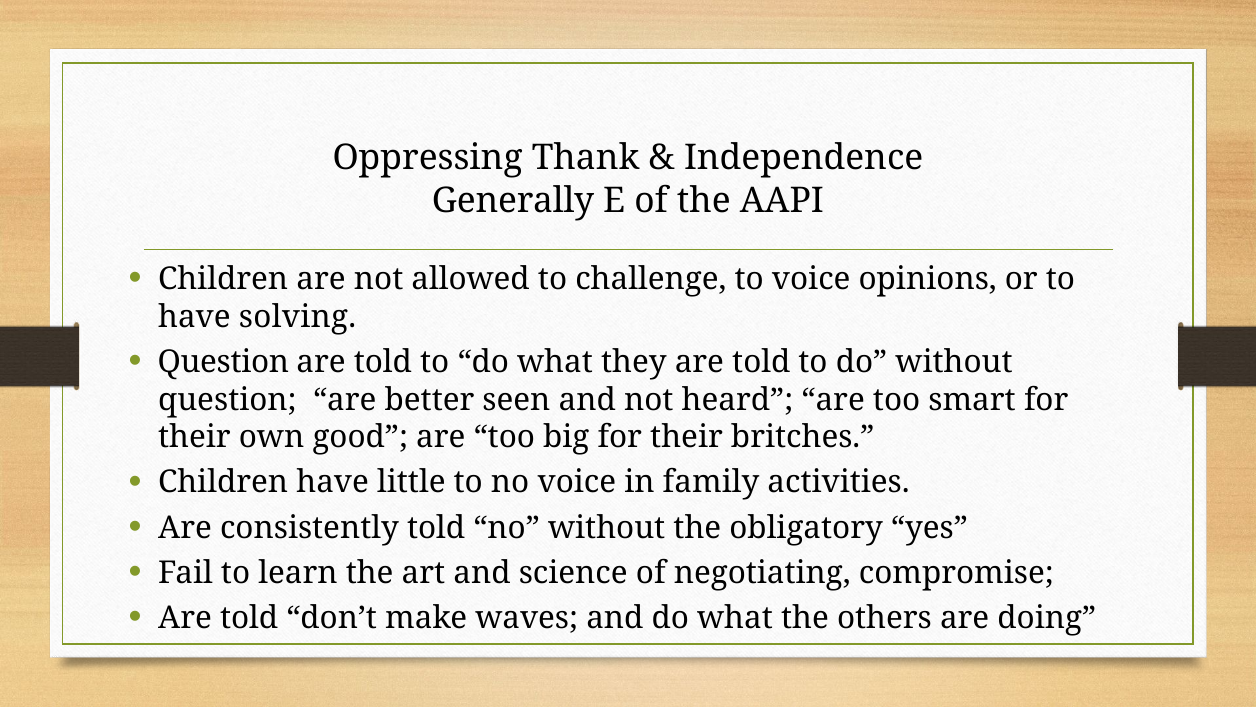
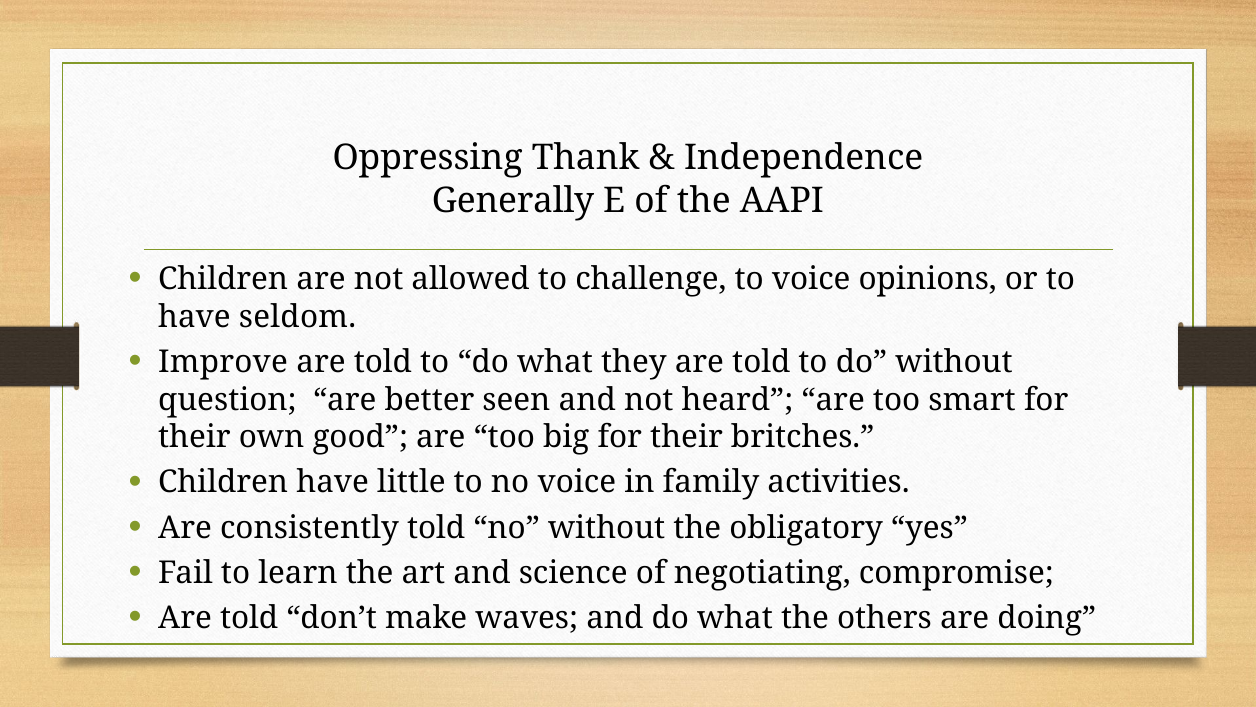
solving: solving -> seldom (298, 317)
Question: Question -> Improve (223, 362)
